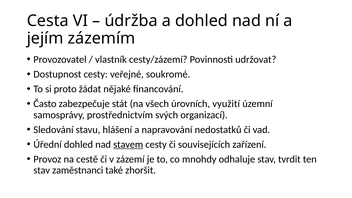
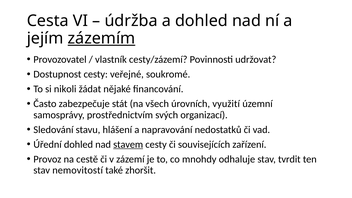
zázemím underline: none -> present (101, 38)
proto: proto -> nikoli (65, 89)
zaměstnanci: zaměstnanci -> nemovitostí (78, 170)
